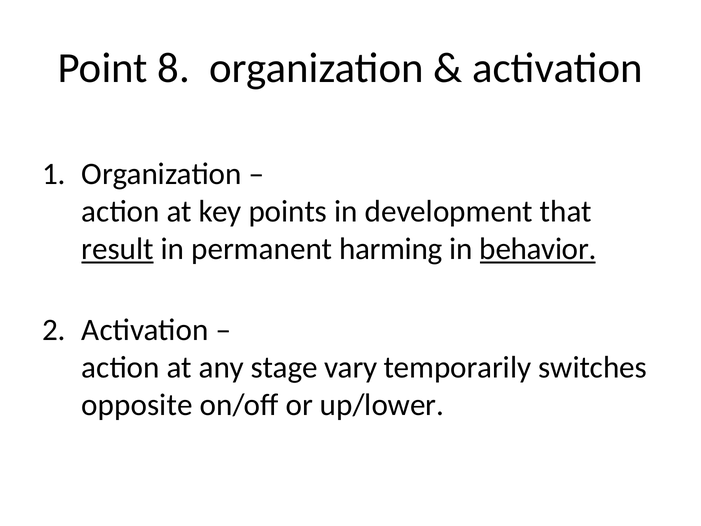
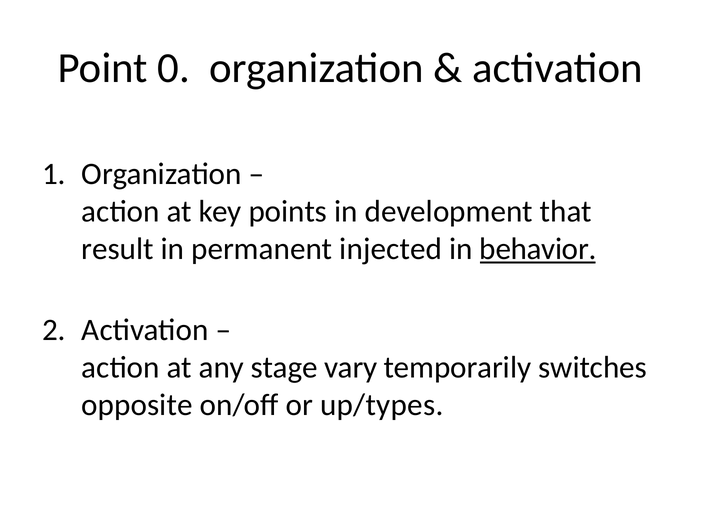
8: 8 -> 0 (174, 68)
result underline: present -> none (118, 249)
harming: harming -> injected (391, 249)
up/lower: up/lower -> up/types (382, 405)
